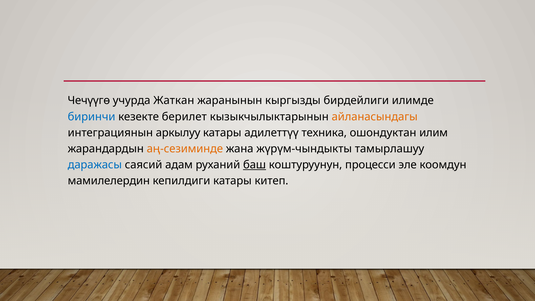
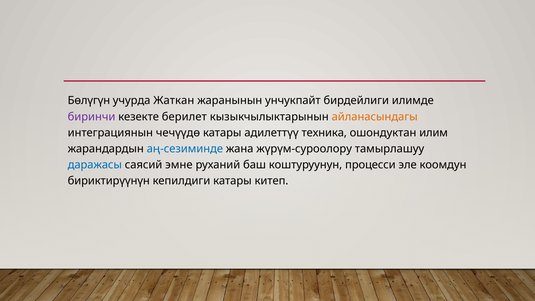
Чечүүгө: Чечүүгө -> Бөлүгүн (89, 101)
кыргызды: кыргызды -> унчукпайт (293, 101)
биринчи colour: blue -> purple (92, 117)
аркылуу: аркылуу -> чечүүдө (178, 133)
аң-сезиминде colour: orange -> blue (185, 149)
жүрүм-чындыкты: жүрүм-чындыкты -> жүрүм-суроолору (304, 149)
адам: адам -> эмне (179, 165)
баш underline: present -> none (255, 165)
мамилелердин: мамилелердин -> бириктирүүнүн (109, 181)
